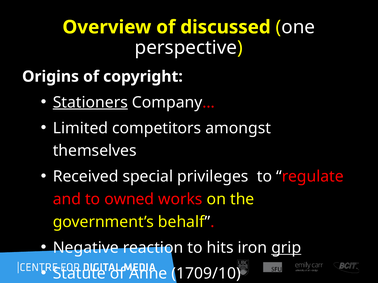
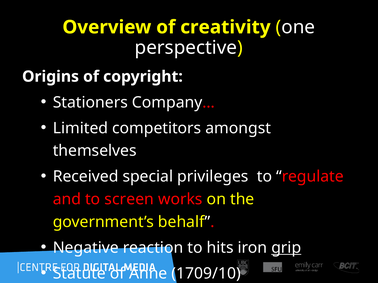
discussed: discussed -> creativity (225, 27)
Stationers underline: present -> none (90, 103)
owned: owned -> screen (129, 200)
